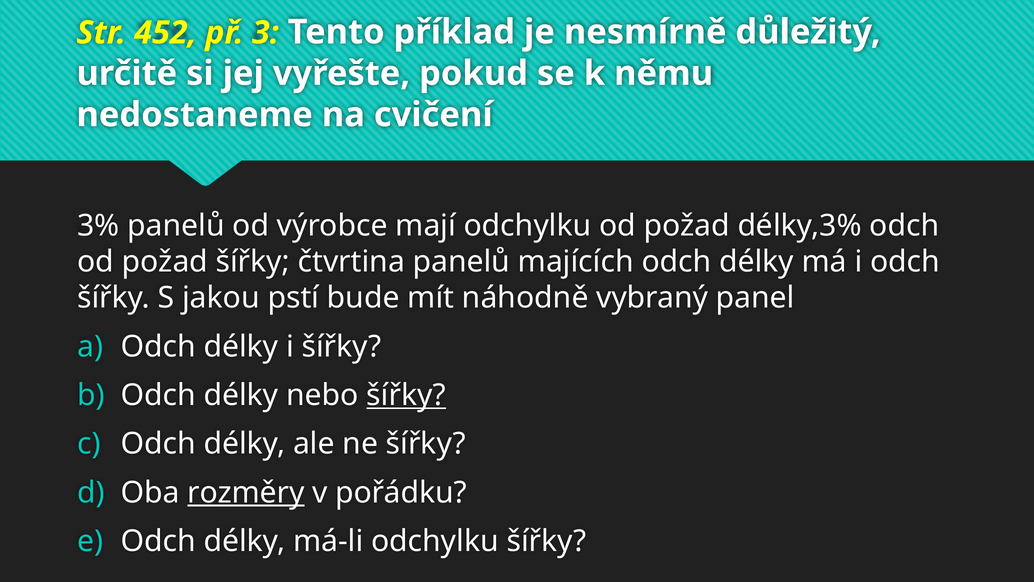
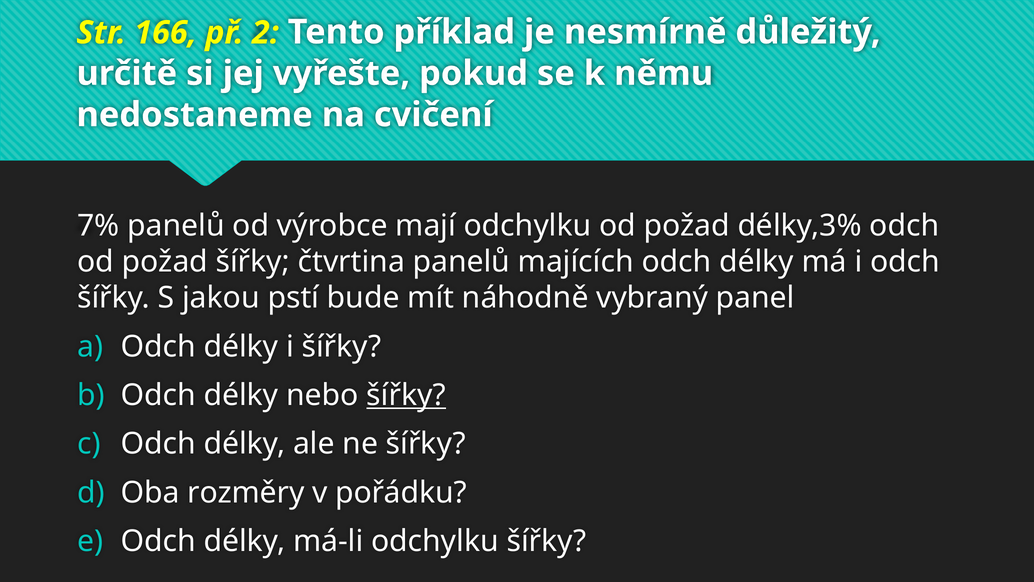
452: 452 -> 166 (166, 33)
3: 3 -> 2 (265, 33)
3%: 3% -> 7% (98, 225)
rozměry underline: present -> none (246, 492)
